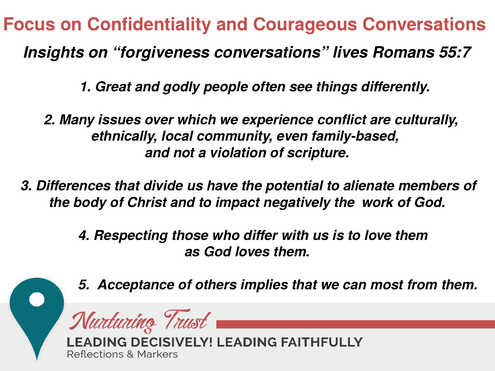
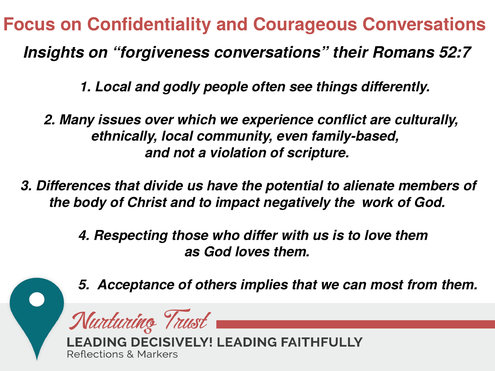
lives: lives -> their (350, 53)
55:7: 55:7 -> 52:7 (455, 53)
1 Great: Great -> Local (113, 87)
